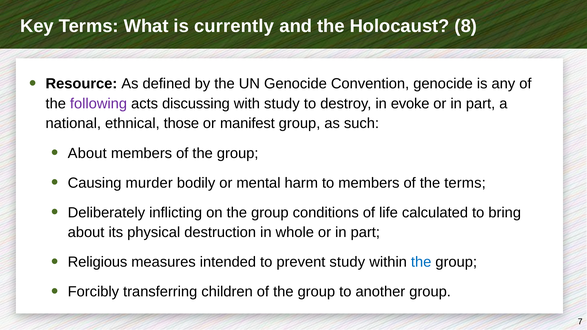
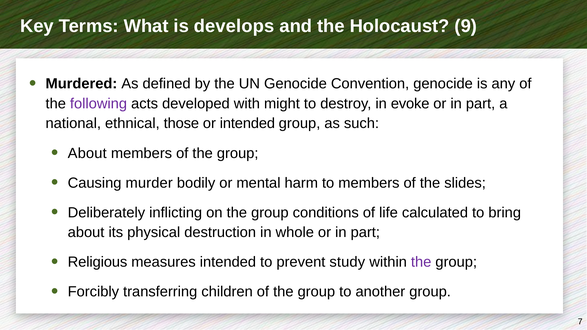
currently: currently -> develops (234, 26)
8: 8 -> 9 (466, 26)
Resource: Resource -> Murdered (81, 84)
discussing: discussing -> developed (196, 104)
with study: study -> might (282, 104)
or manifest: manifest -> intended (247, 124)
the terms: terms -> slides (465, 183)
the colour: blue -> purple (421, 262)
